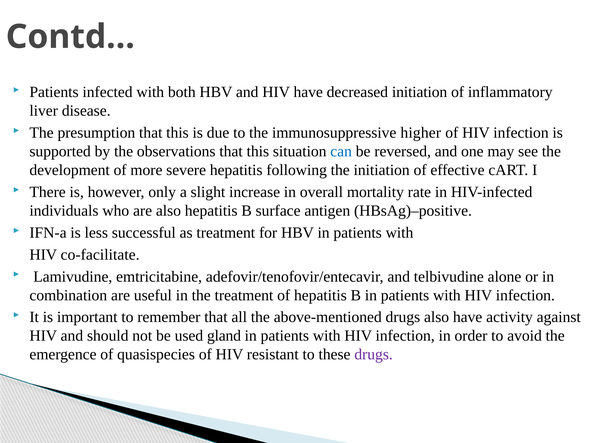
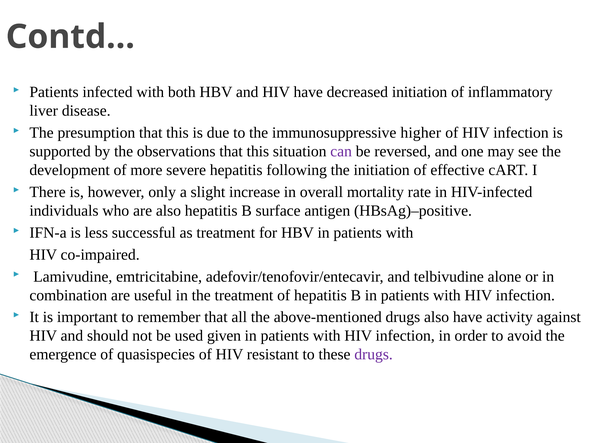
can colour: blue -> purple (341, 151)
co-facilitate: co-facilitate -> co-impaired (100, 255)
gland: gland -> given (224, 336)
